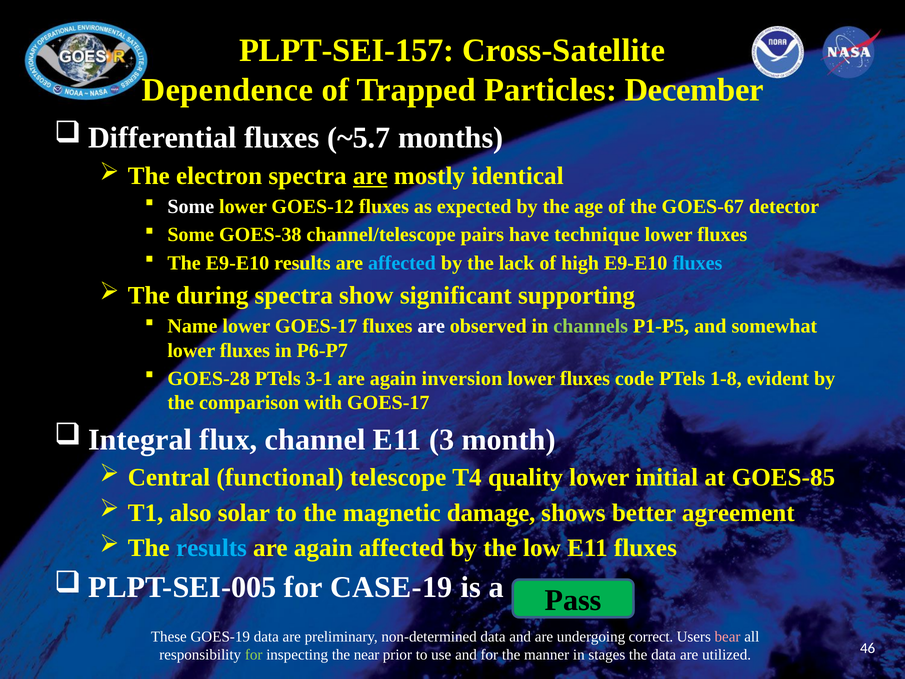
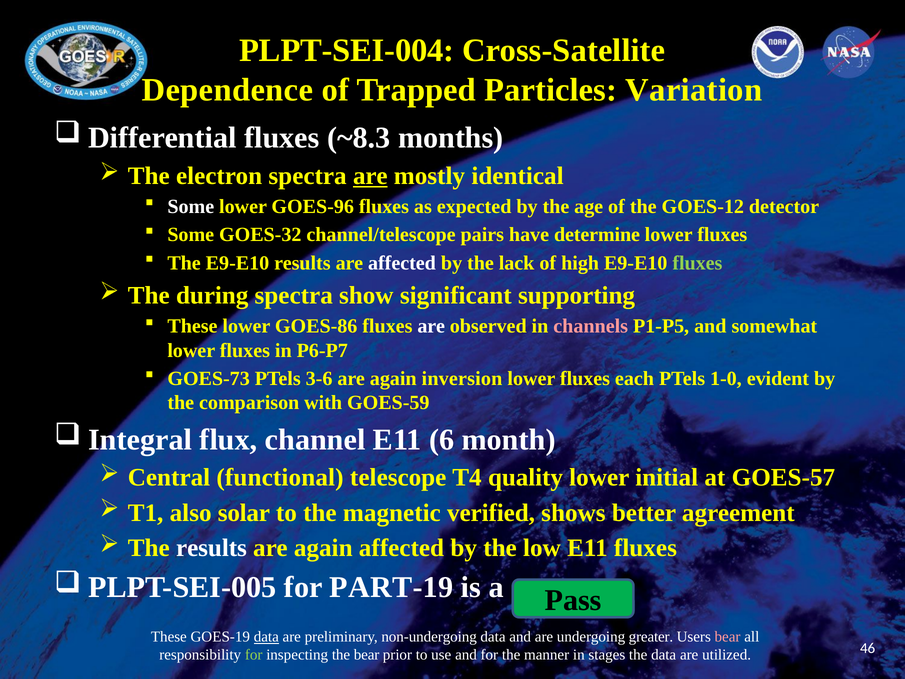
PLPT-SEI-157: PLPT-SEI-157 -> PLPT-SEI-004 (347, 51)
December: December -> Variation (694, 90)
~5.7: ~5.7 -> ~8.3 (359, 138)
GOES-12: GOES-12 -> GOES-96 (313, 207)
GOES-67: GOES-67 -> GOES-12 (703, 207)
GOES-38: GOES-38 -> GOES-32 (260, 235)
technique: technique -> determine (597, 235)
affected colour: light blue -> white (402, 263)
fluxes colour: light blue -> light green (697, 263)
Name: Name -> These (192, 326)
lower GOES-17: GOES-17 -> GOES-86 (316, 326)
channels colour: light green -> pink (591, 326)
GOES-28: GOES-28 -> GOES-73 (209, 378)
3-1: 3-1 -> 3-6 (319, 378)
code: code -> each (635, 378)
1-8: 1-8 -> 1-0 (726, 378)
with GOES-17: GOES-17 -> GOES-59 (388, 403)
3: 3 -> 6 (442, 439)
GOES-85: GOES-85 -> GOES-57 (783, 477)
damage: damage -> verified (491, 513)
results colour: light blue -> white (211, 548)
CASE-19: CASE-19 -> PART-19 (391, 587)
data underline: none -> present (266, 637)
non-determined: non-determined -> non-undergoing (429, 637)
correct: correct -> greater (651, 637)
the near: near -> bear (367, 655)
